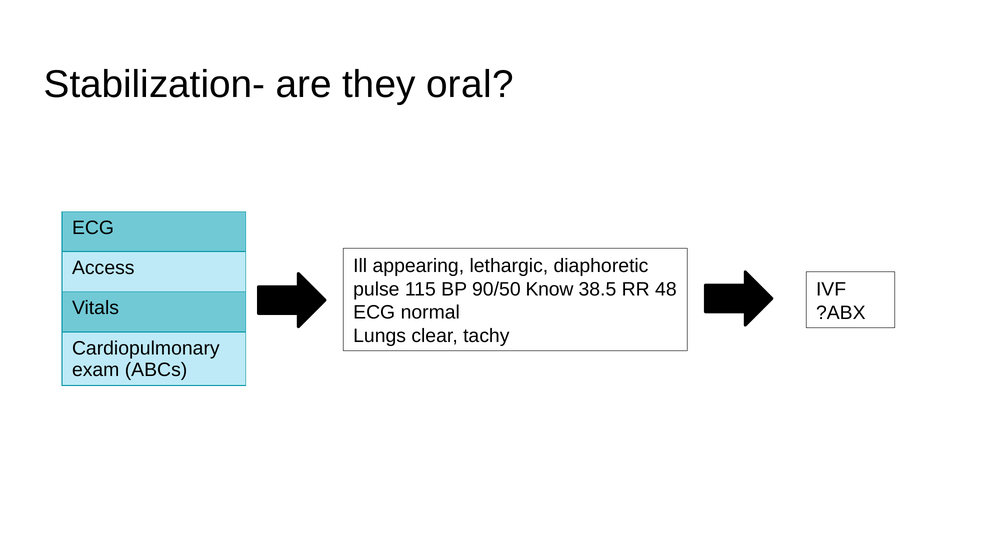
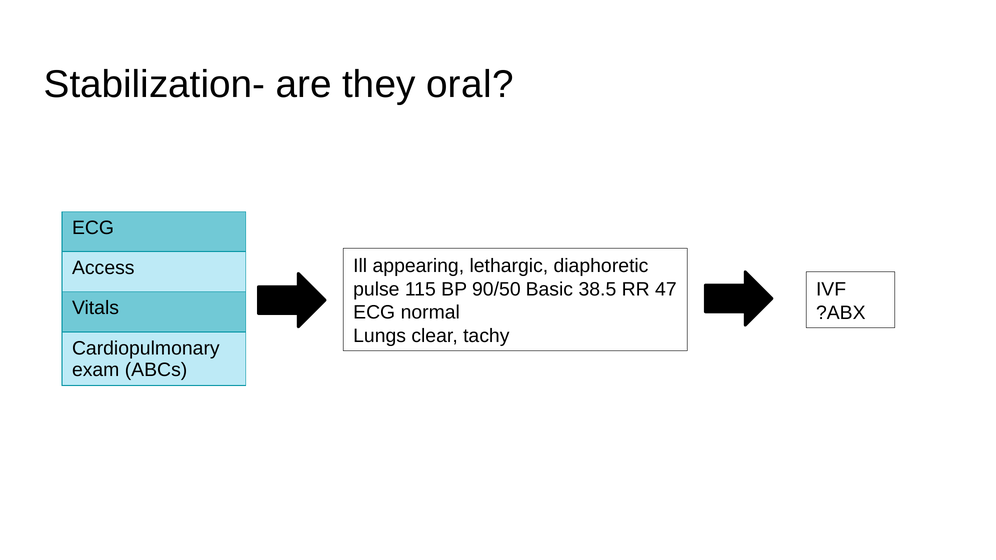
Know: Know -> Basic (549, 289)
48: 48 -> 47 (666, 289)
